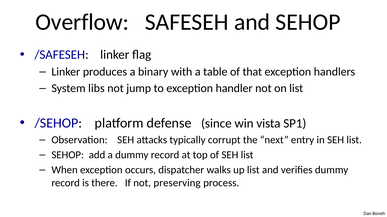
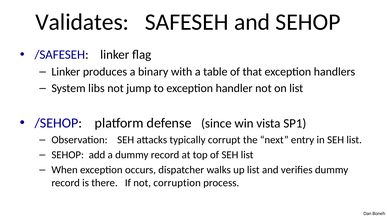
Overflow: Overflow -> Validates (82, 22)
preserving: preserving -> corruption (177, 183)
